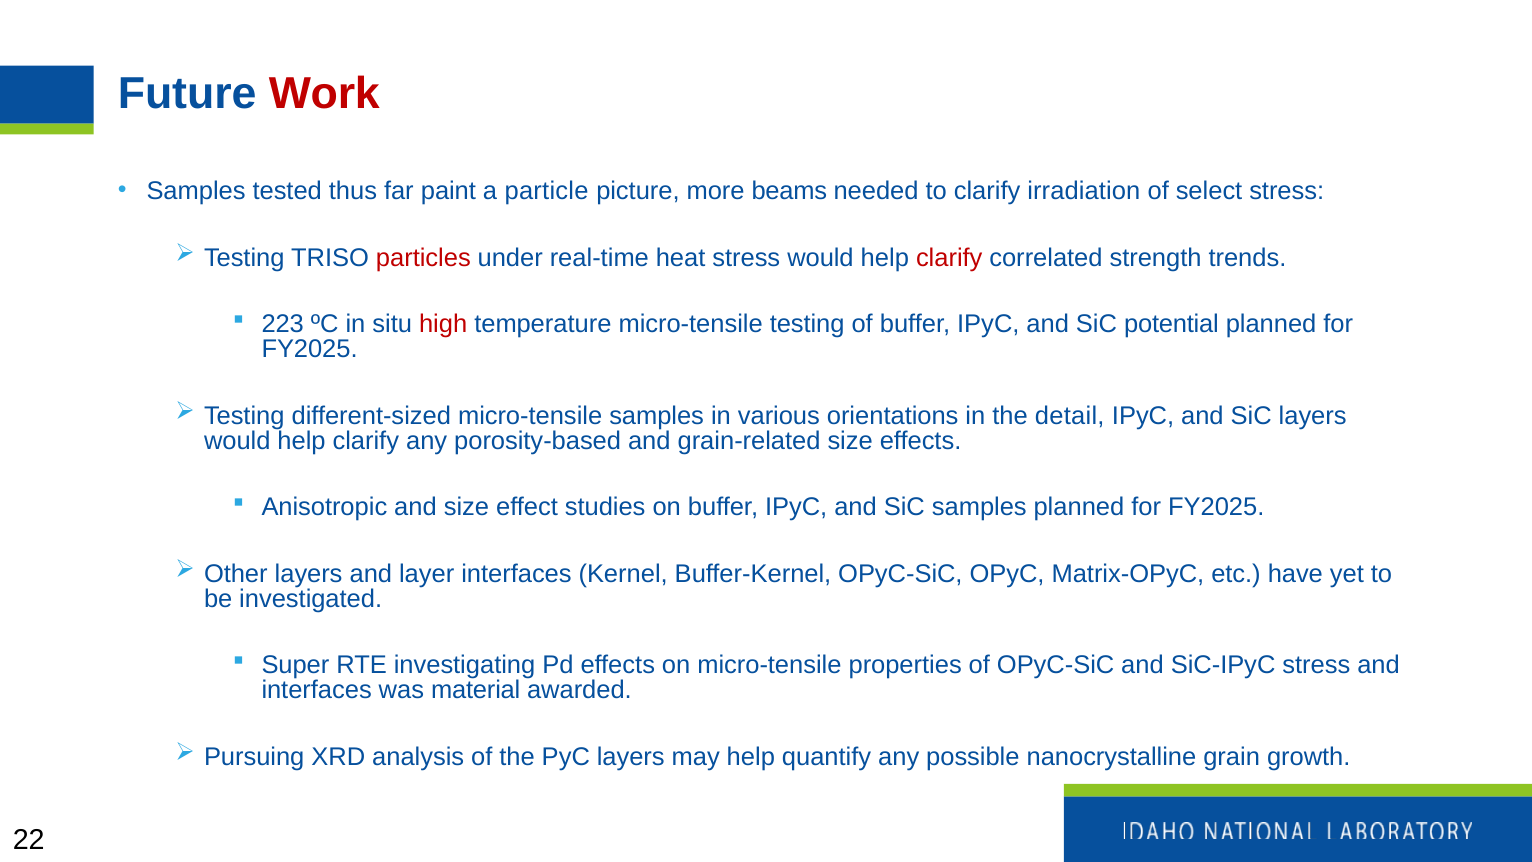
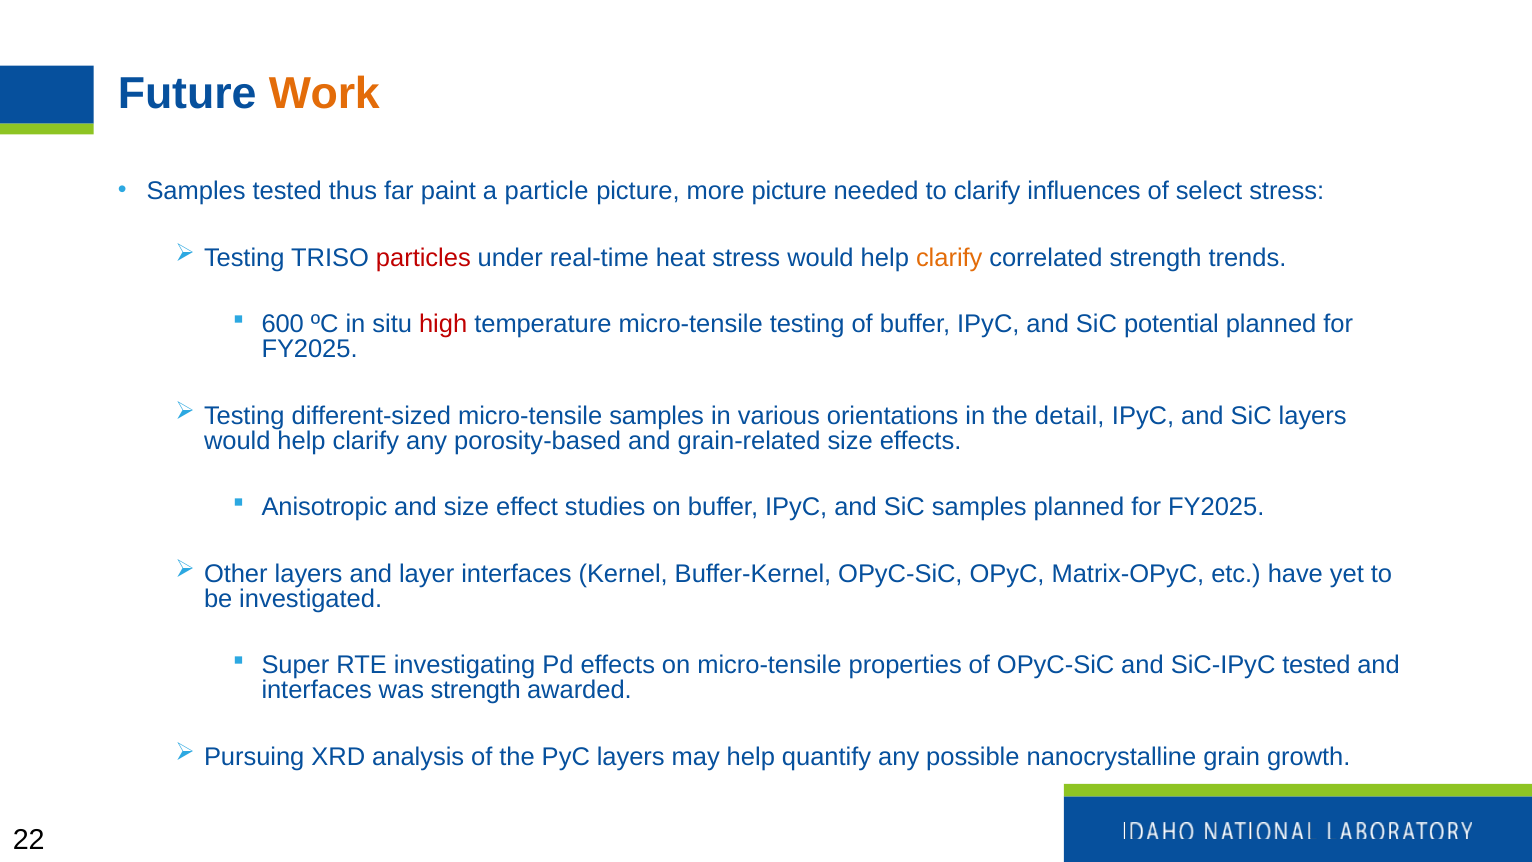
Work colour: red -> orange (324, 94)
more beams: beams -> picture (789, 191)
irradiation: irradiation -> influences (1084, 191)
clarify colour: red -> orange (949, 258)
223: 223 -> 600 (283, 324)
SiC-IPyC stress: stress -> tested (1316, 665)
was material: material -> strength (476, 690)
